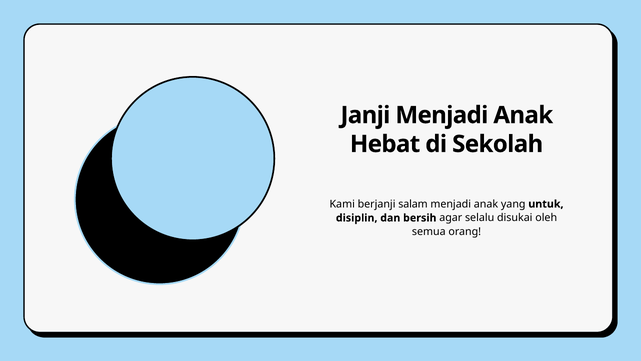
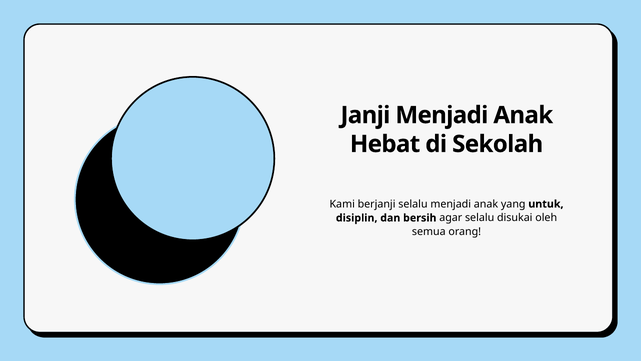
berjanji salam: salam -> selalu (413, 204)
